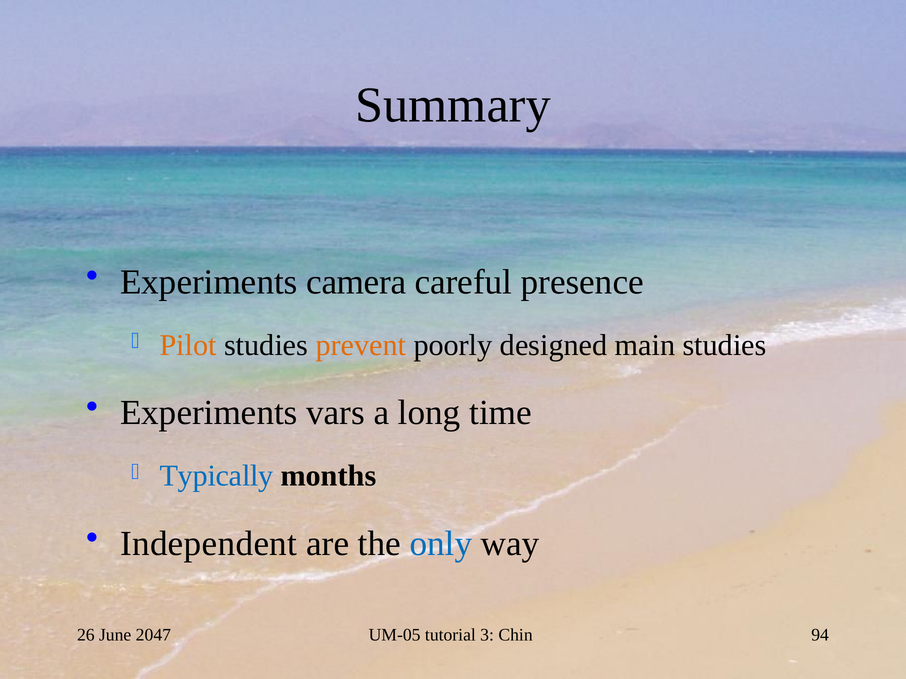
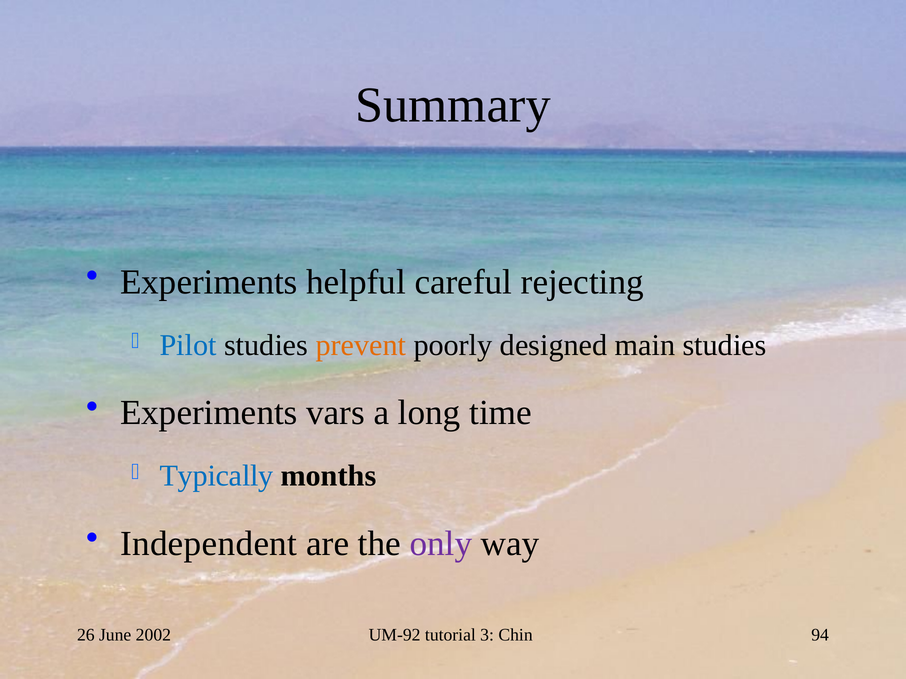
camera: camera -> helpful (356, 282)
presence: presence -> rejecting (582, 282)
Pilot colour: orange -> blue (188, 345)
only colour: blue -> purple (441, 544)
2047: 2047 -> 2002 (153, 635)
UM-05: UM-05 -> UM-92 (395, 635)
